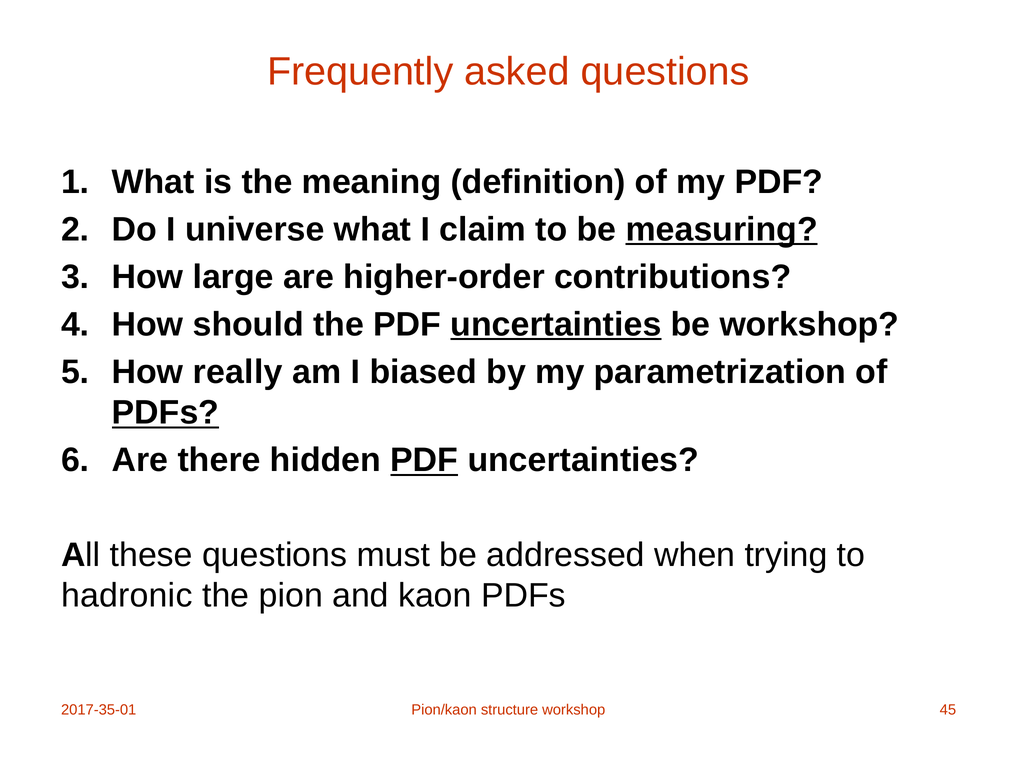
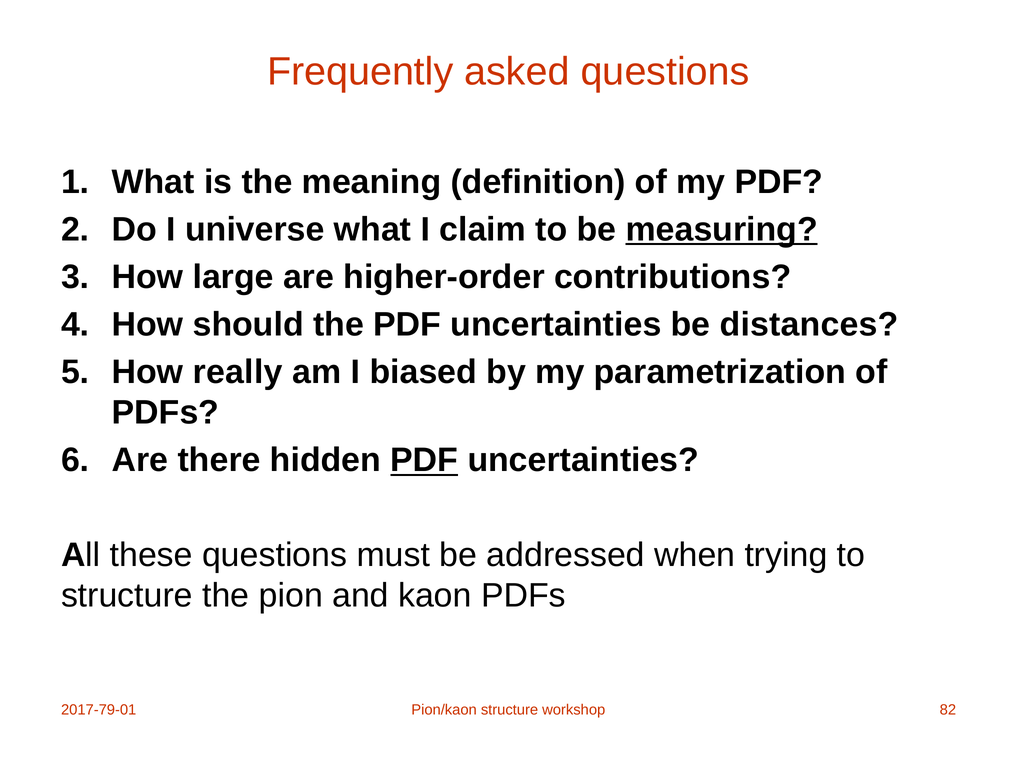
uncertainties underline: present -> none (556, 324)
be workshop: workshop -> distances (809, 324)
PDFs underline: present -> none (166, 413)
hadronic: hadronic -> structure (127, 596)
2017-35-01: 2017-35-01 -> 2017-79-01 (99, 710)
45: 45 -> 82 (948, 710)
